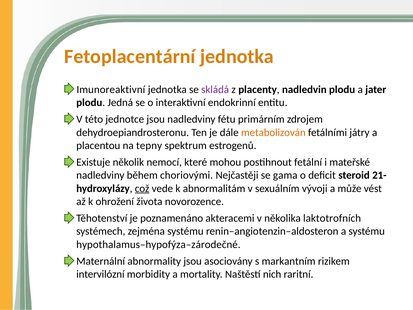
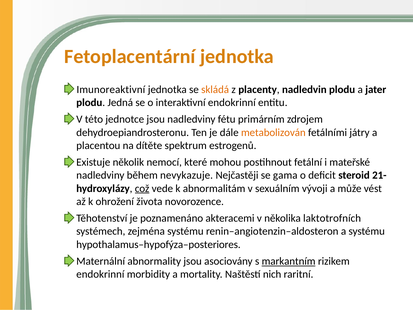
skládá colour: purple -> orange (215, 89)
tepny: tepny -> dítěte (149, 145)
choriovými: choriovými -> nevykazuje (187, 175)
hypothalamus–hypofýza–zárodečné: hypothalamus–hypofýza–zárodečné -> hypothalamus–hypofýza–posteriores (158, 244)
markantním underline: none -> present (289, 261)
intervilózní: intervilózní -> endokrinní (100, 274)
